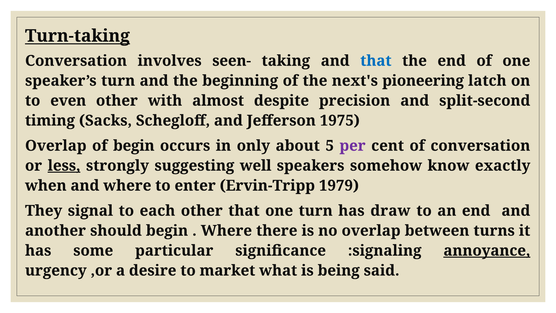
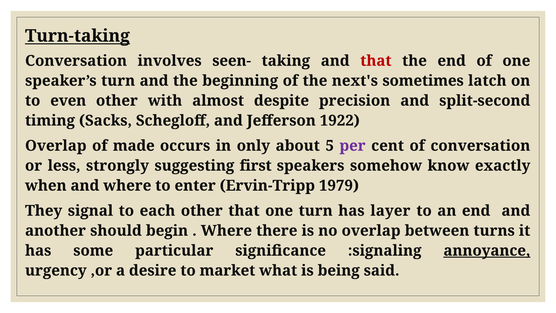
that colour: blue -> red (376, 61)
pioneering: pioneering -> sometimes (423, 81)
1975: 1975 -> 1922 (340, 121)
of begin: begin -> made (134, 146)
less underline: present -> none (64, 166)
well: well -> first (256, 166)
draw: draw -> layer (390, 211)
